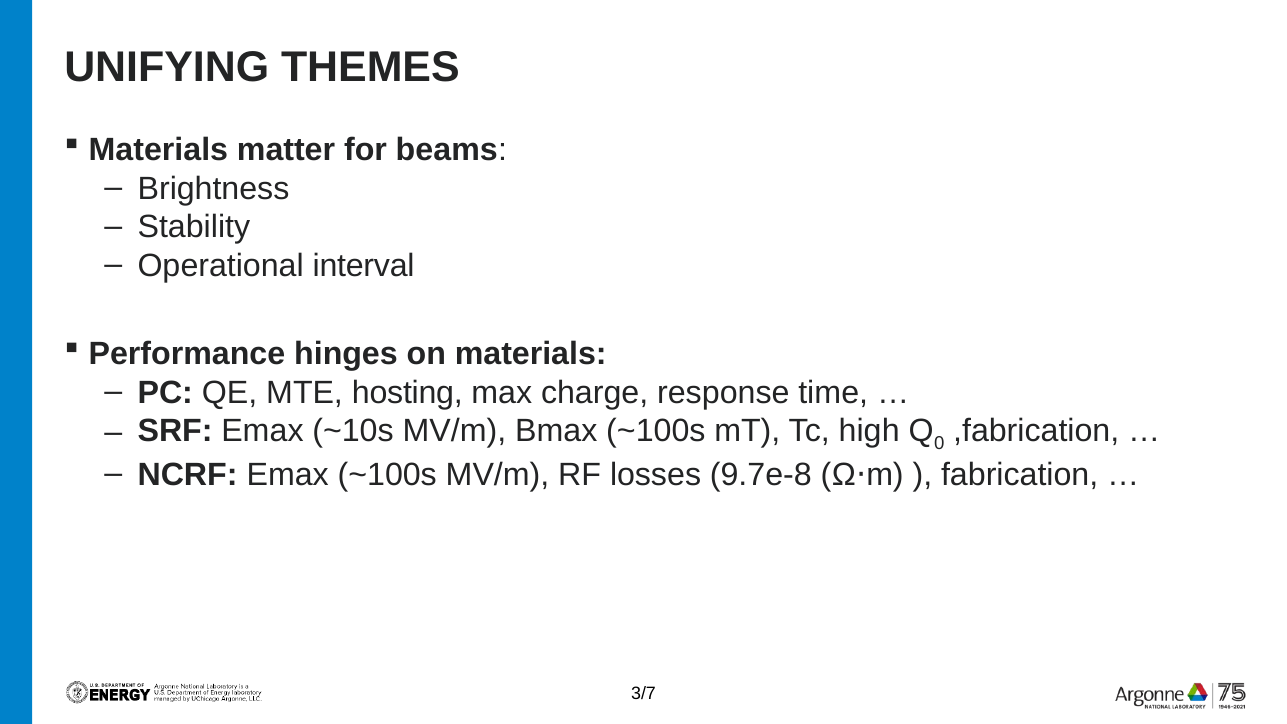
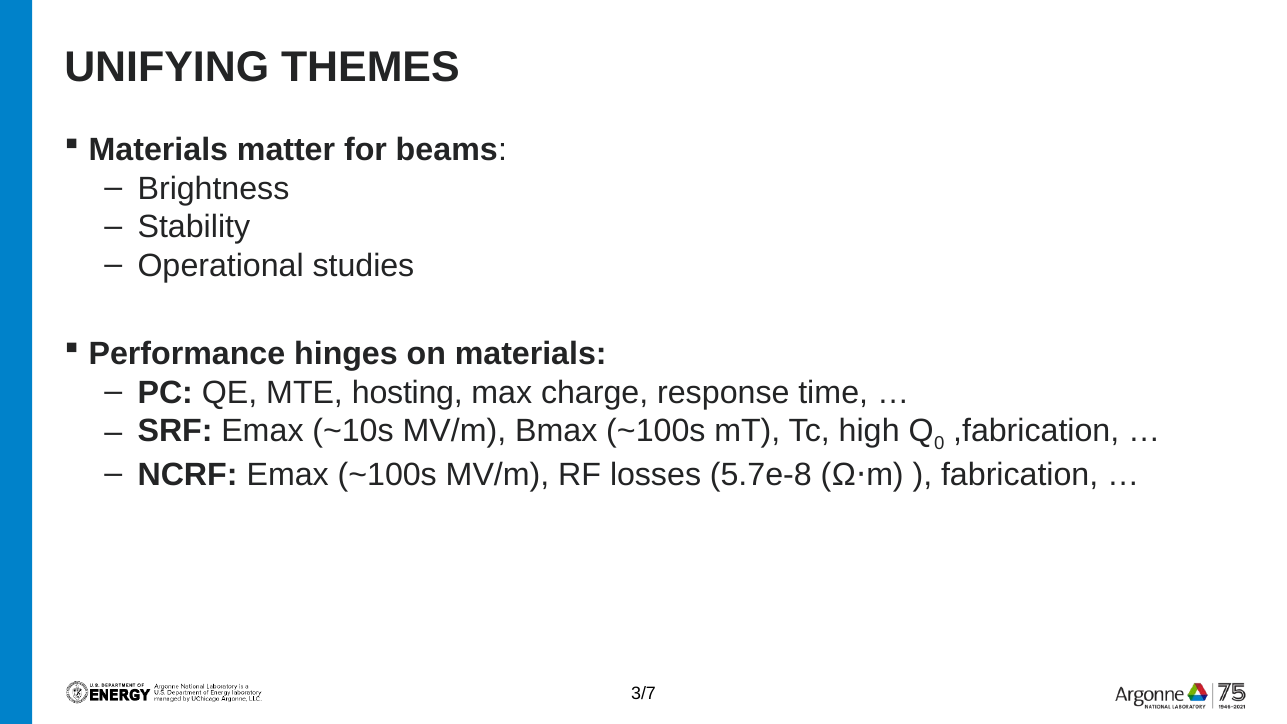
interval: interval -> studies (363, 266)
9.7e-8: 9.7e-8 -> 5.7e-8 (761, 475)
